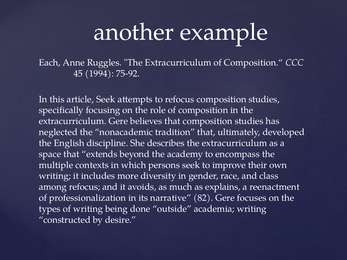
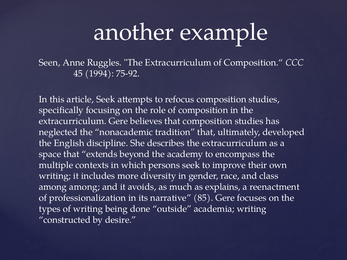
Each: Each -> Seen (50, 63)
among refocus: refocus -> among (85, 187)
82: 82 -> 85 (203, 198)
